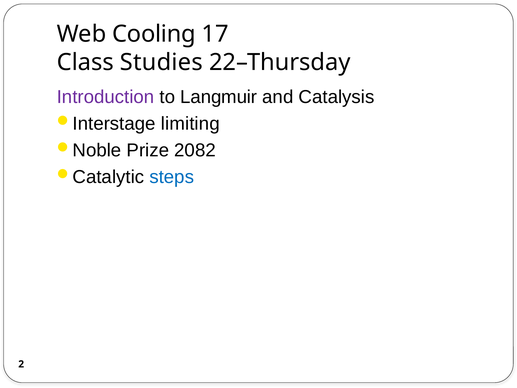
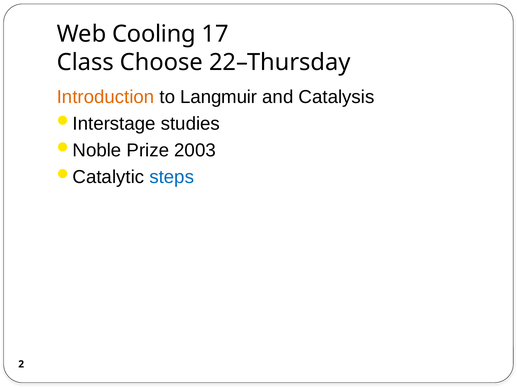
Studies: Studies -> Choose (161, 62)
Introduction colour: purple -> orange (106, 97)
limiting: limiting -> studies (190, 124)
2082: 2082 -> 2003 (195, 150)
